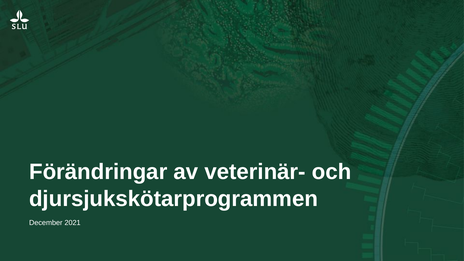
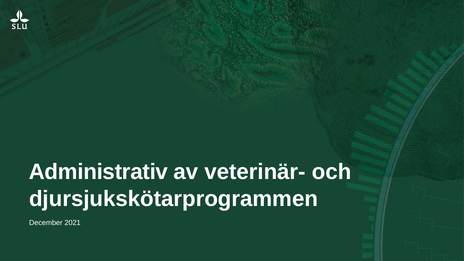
Förändringar: Förändringar -> Administrativ (98, 172)
